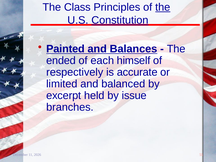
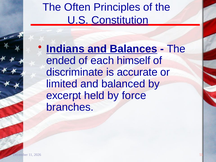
Class: Class -> Often (77, 7)
the underline: present -> none (163, 7)
Painted: Painted -> Indians (65, 49)
respectively: respectively -> discriminate (75, 72)
issue: issue -> force (134, 95)
